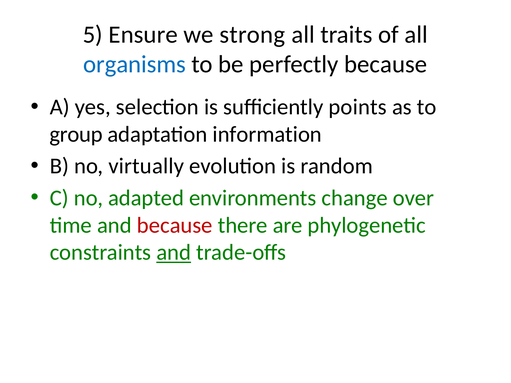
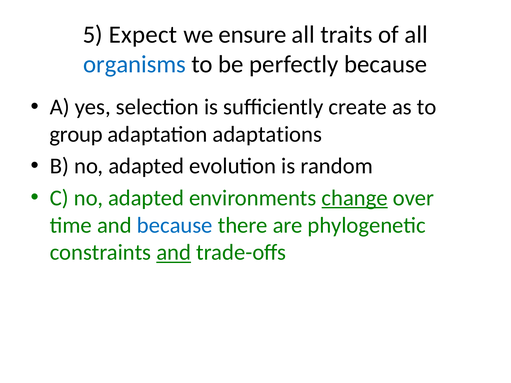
Ensure: Ensure -> Expect (143, 35)
strong: strong -> ensure (253, 35)
points: points -> create (358, 107)
information: information -> adaptations (267, 134)
B no virtually: virtually -> adapted (146, 166)
change underline: none -> present (355, 198)
because colour: red -> blue (175, 225)
